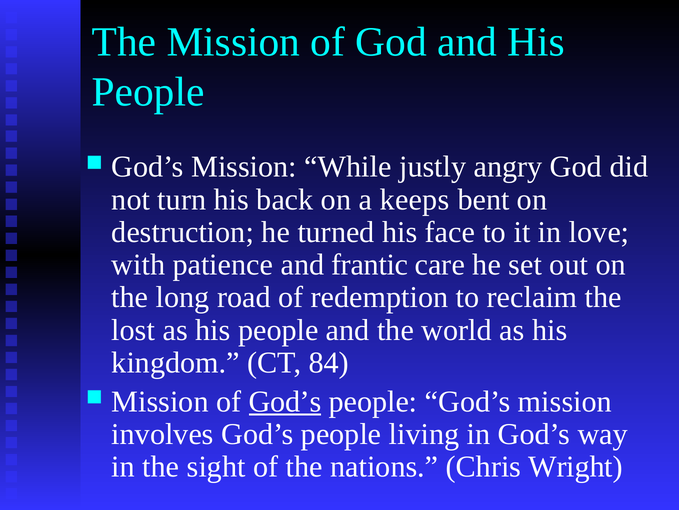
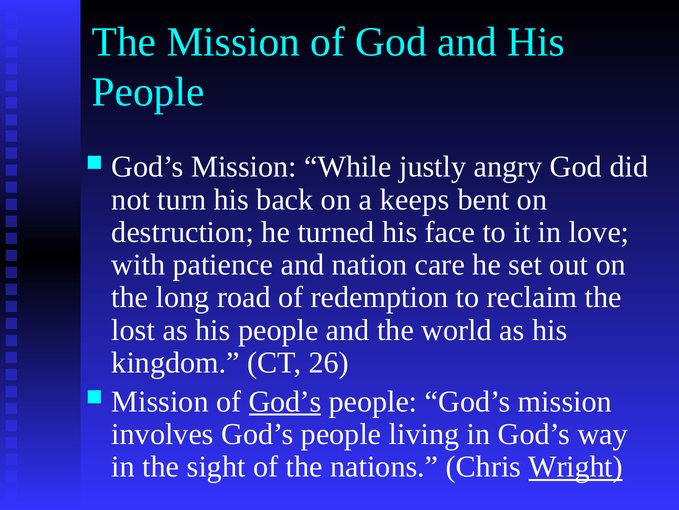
frantic: frantic -> nation (369, 264)
84: 84 -> 26 (329, 362)
Wright underline: none -> present (575, 466)
